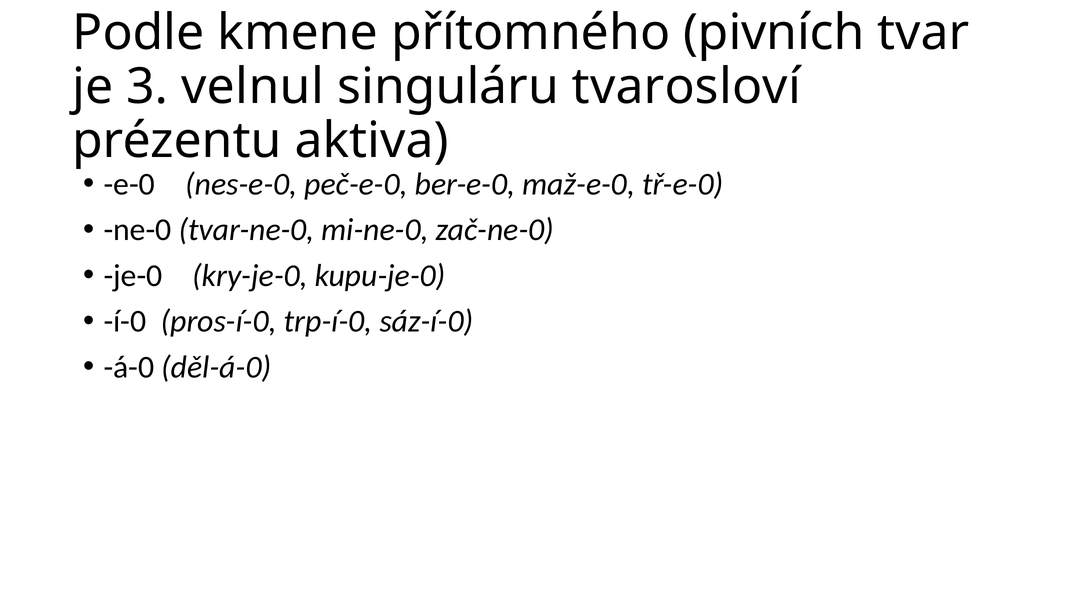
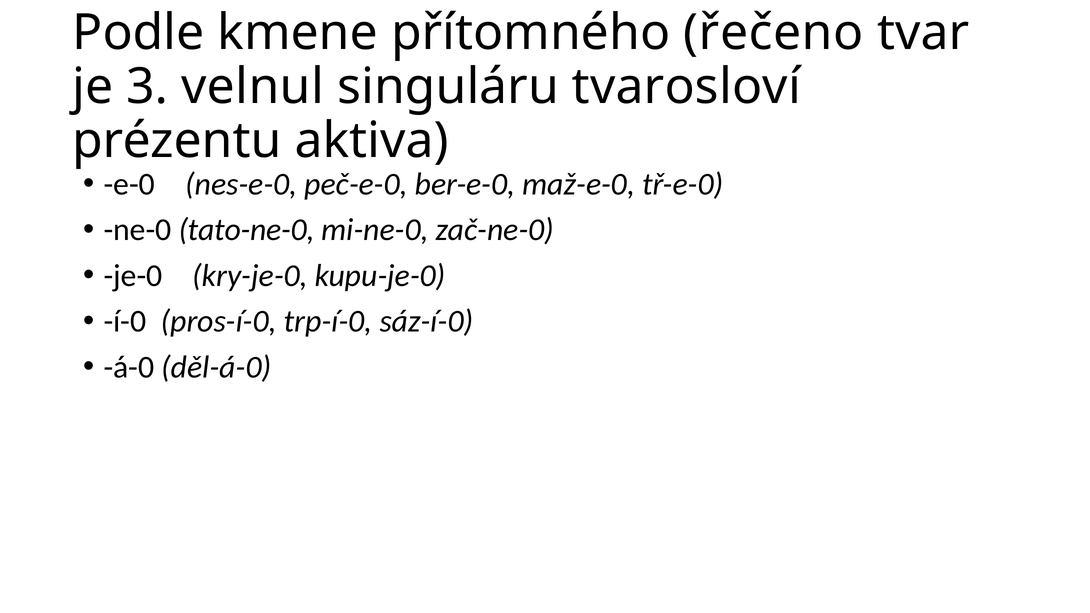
pivních: pivních -> řečeno (773, 33)
tvar-ne-0: tvar-ne-0 -> tato-ne-0 (247, 230)
